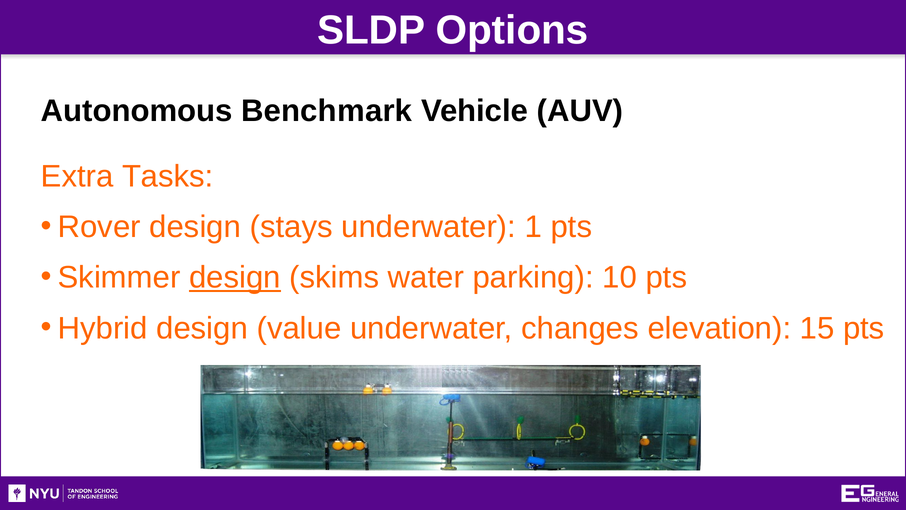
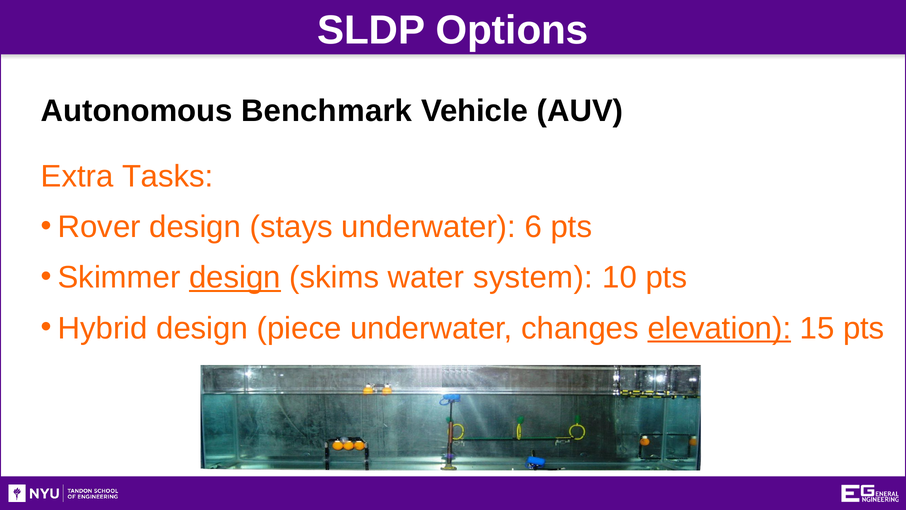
1: 1 -> 6 (533, 227)
parking: parking -> system (533, 277)
value: value -> piece (299, 328)
elevation underline: none -> present (719, 328)
